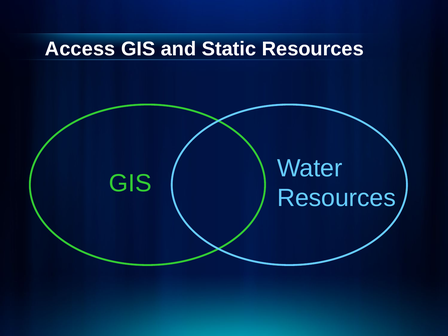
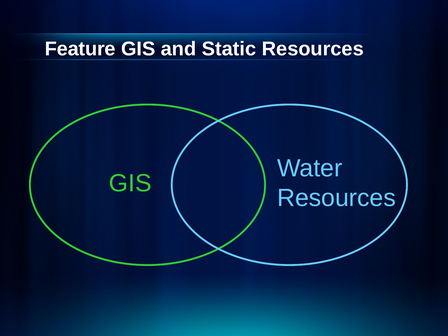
Access: Access -> Feature (80, 49)
